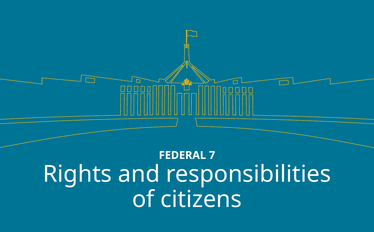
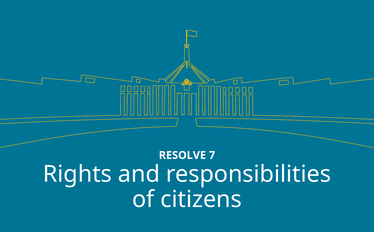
FEDERAL: FEDERAL -> RESOLVE (182, 155)
